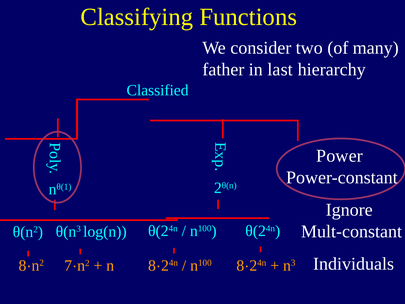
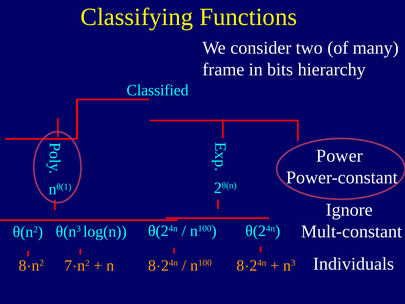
father: father -> frame (223, 69)
last: last -> bits (280, 69)
